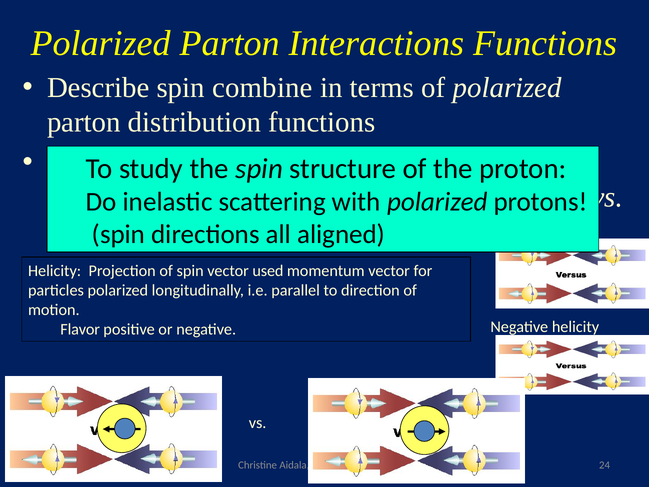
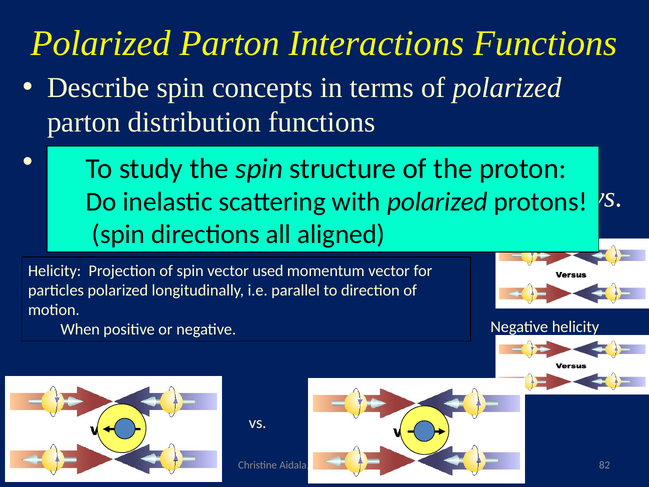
combine: combine -> concepts (262, 87)
Flavor: Flavor -> When (80, 329)
24: 24 -> 82 (605, 465)
